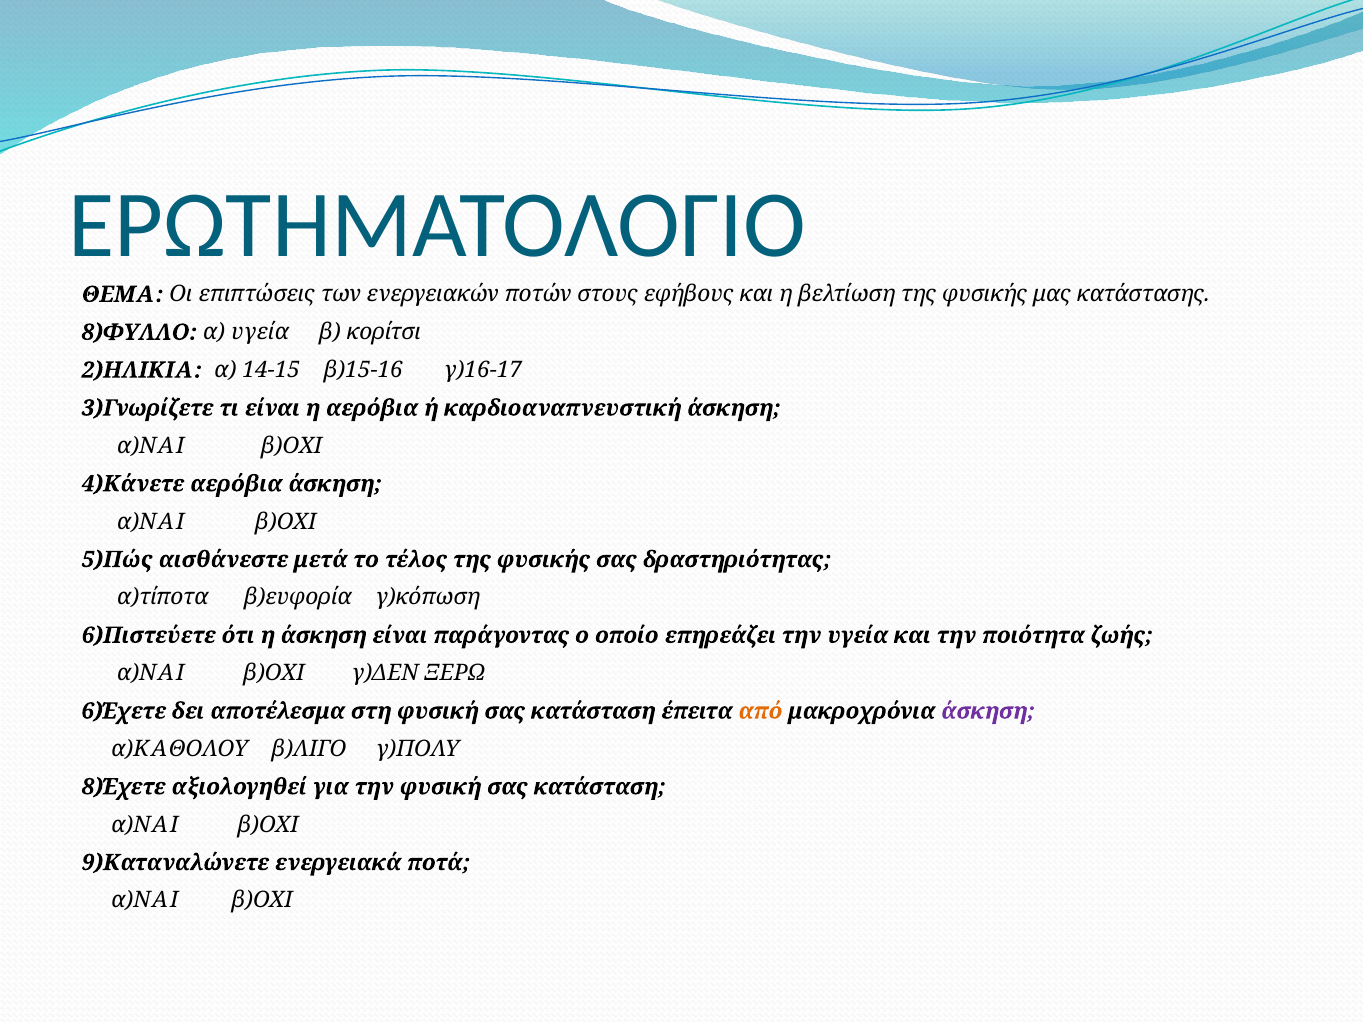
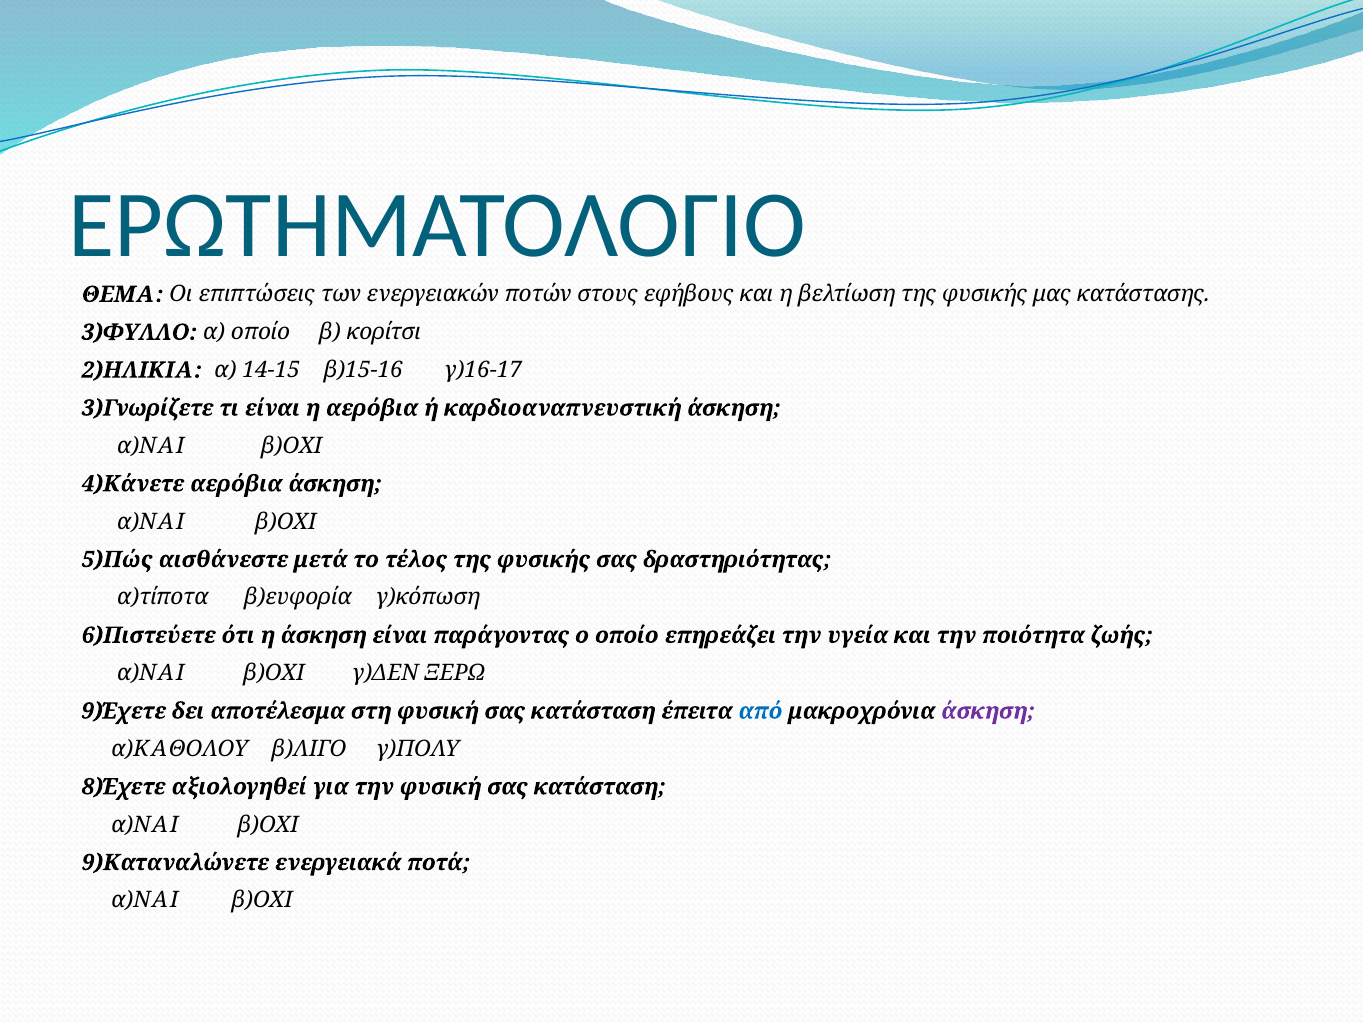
8)ΦΥΛΛΟ: 8)ΦΥΛΛΟ -> 3)ΦΥΛΛΟ (139, 332)
α υγεία: υγεία -> οποίο (260, 332)
6)Έχετε: 6)Έχετε -> 9)Έχετε (124, 711)
από colour: orange -> blue (760, 711)
